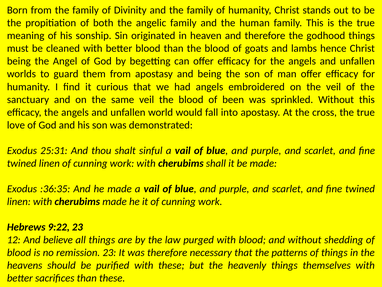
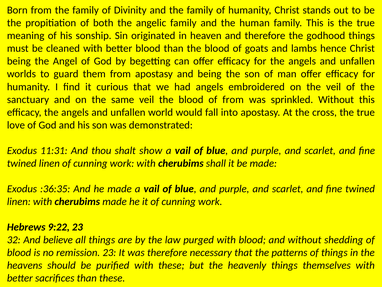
of been: been -> from (233, 99)
25:31: 25:31 -> 11:31 (54, 150)
sinful: sinful -> show (151, 150)
12: 12 -> 32 (14, 239)
